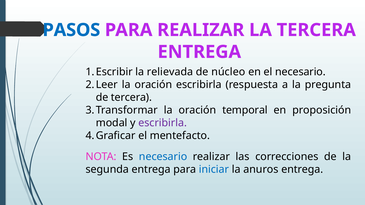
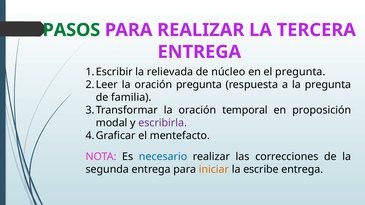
PASOS colour: blue -> green (71, 30)
el necesario: necesario -> pregunta (300, 72)
oración escribirla: escribirla -> pregunta (199, 85)
de tercera: tercera -> familia (131, 98)
iniciar colour: blue -> orange (214, 170)
anuros: anuros -> escribe (261, 170)
